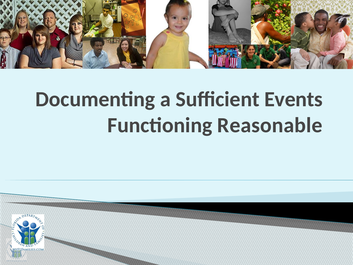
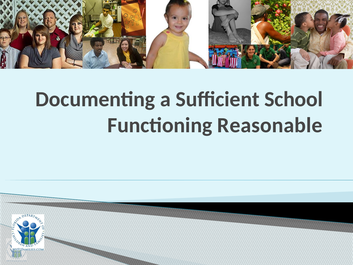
Events: Events -> School (294, 99)
